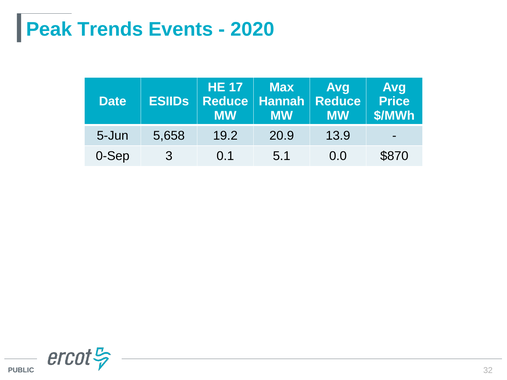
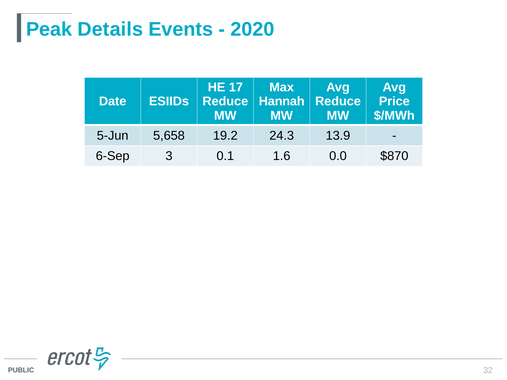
Trends: Trends -> Details (110, 29)
20.9: 20.9 -> 24.3 (282, 136)
0-Sep: 0-Sep -> 6-Sep (113, 156)
5.1: 5.1 -> 1.6 (282, 156)
